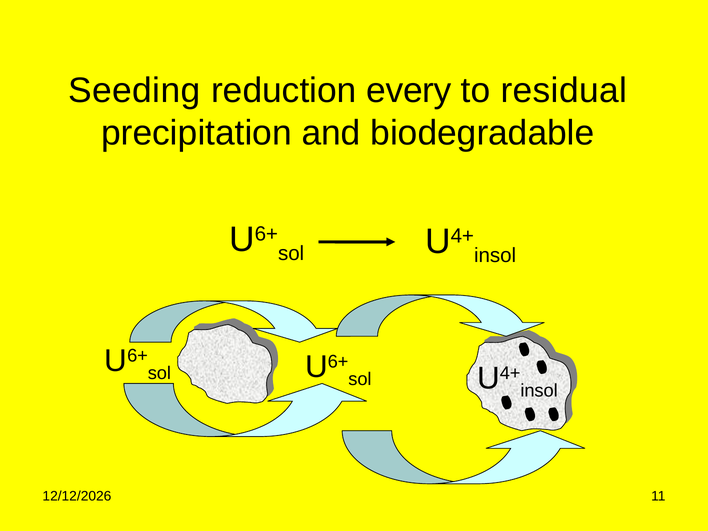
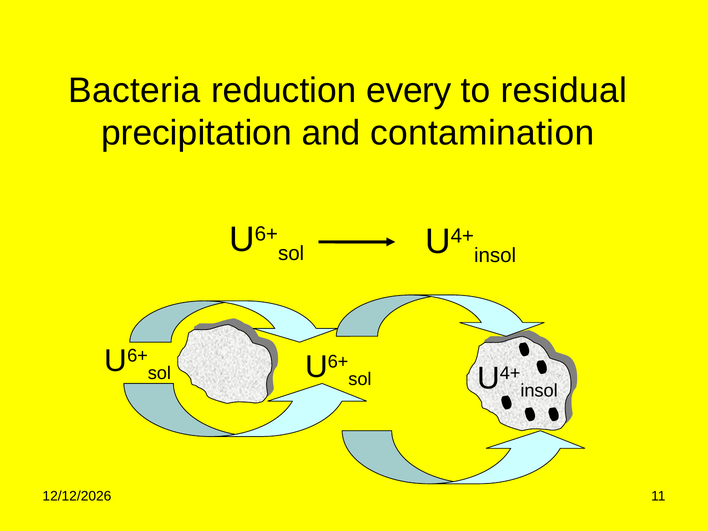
Seeding: Seeding -> Bacteria (134, 90)
biodegradable: biodegradable -> contamination (482, 133)
